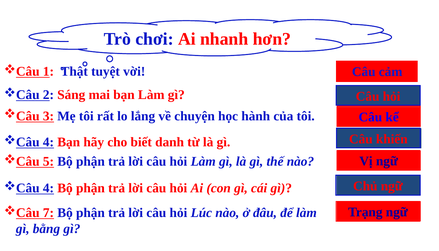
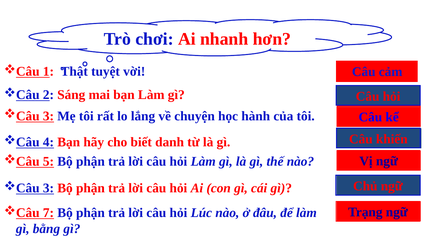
4: 4 -> 3 (48, 188)
